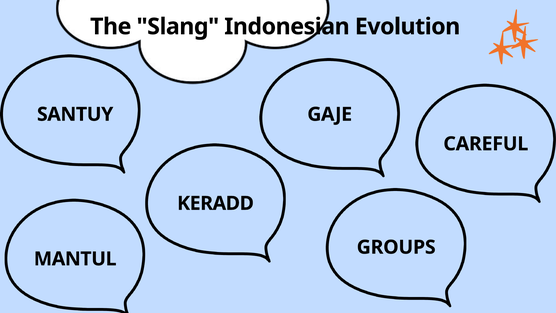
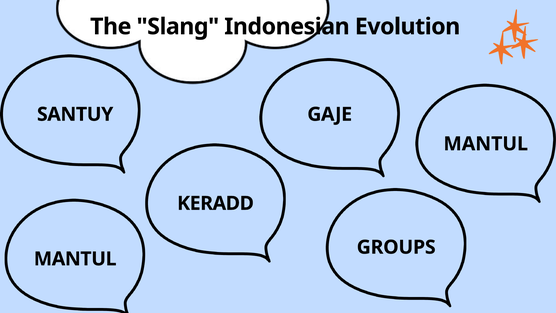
CAREFUL: CAREFUL -> MANTUL (486, 144)
